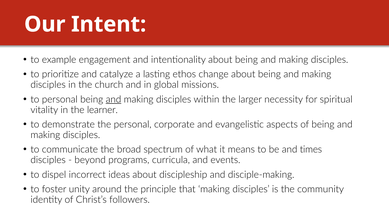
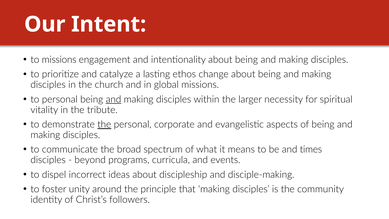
to example: example -> missions (59, 60)
learner: learner -> tribute (102, 110)
the underline: none -> present (104, 124)
